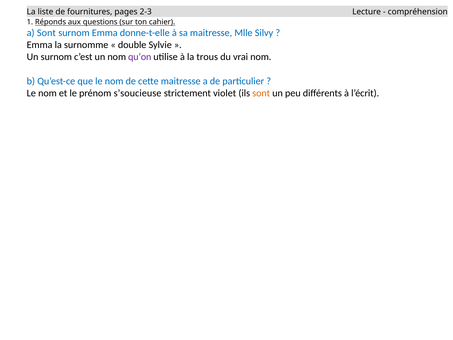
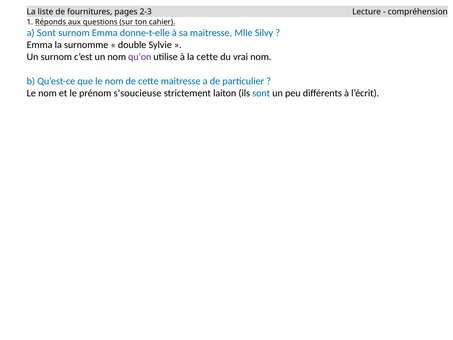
la trous: trous -> cette (207, 57)
violet: violet -> laiton (225, 93)
sont colour: orange -> blue (261, 93)
